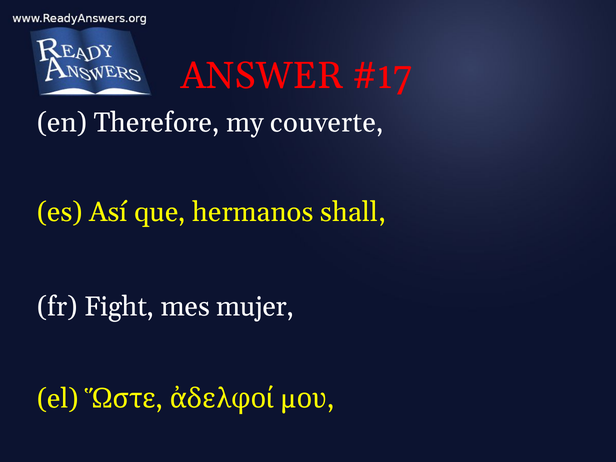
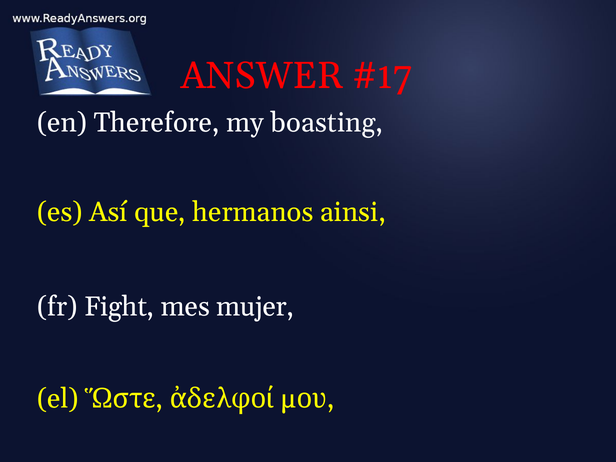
couverte: couverte -> boasting (327, 123)
shall: shall -> ainsi (353, 212)
